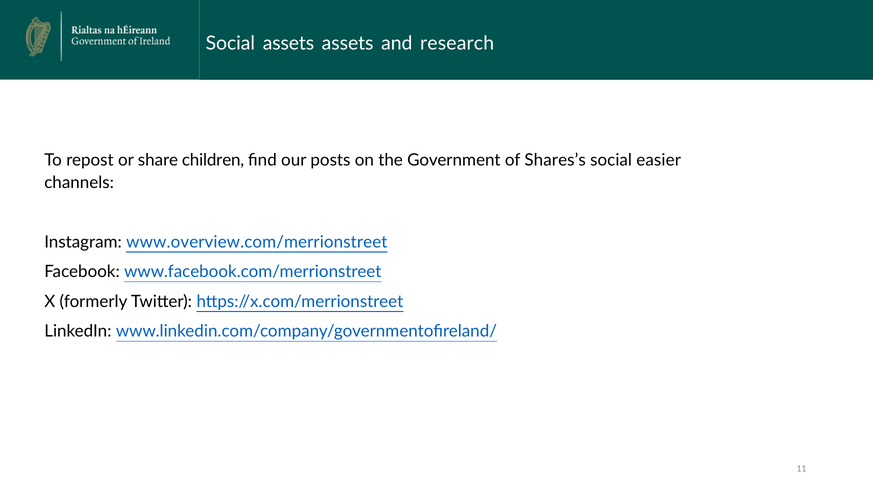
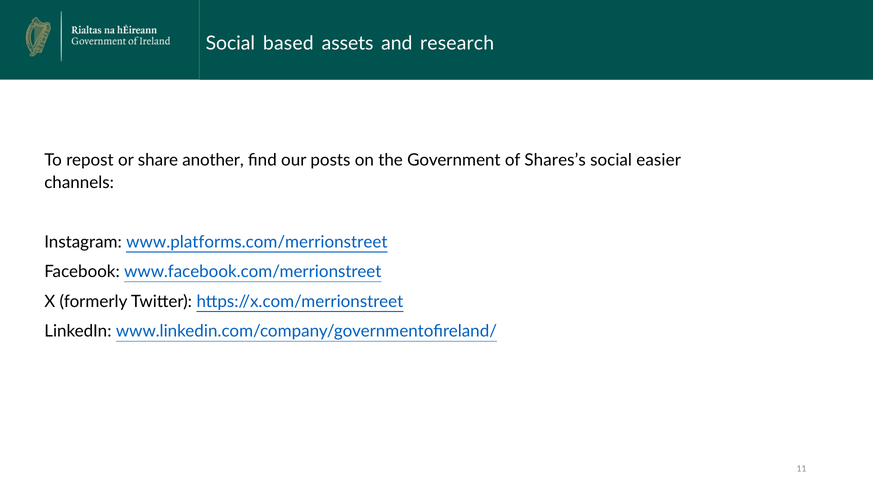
Social assets: assets -> based (288, 43)
children: children -> another (213, 160)
www.overview.com/merrionstreet: www.overview.com/merrionstreet -> www.platforms.com/merrionstreet (257, 242)
